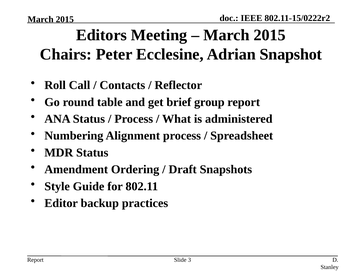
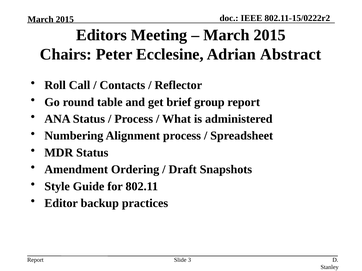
Snapshot: Snapshot -> Abstract (291, 55)
